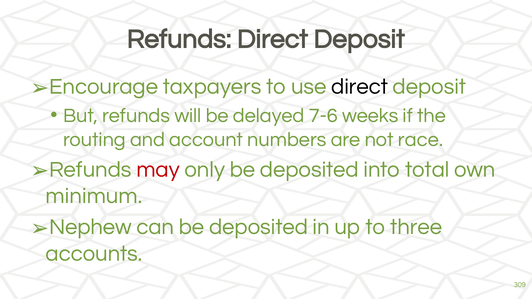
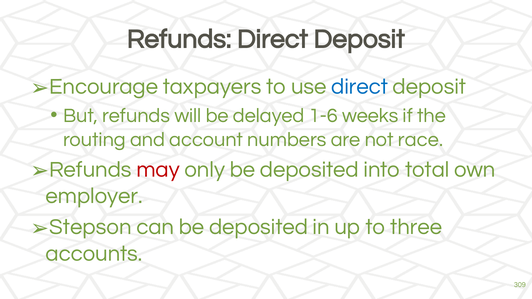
direct colour: black -> blue (360, 87)
7-6: 7-6 -> 1-6 (323, 116)
minimum: minimum -> employer (94, 196)
Nephew: Nephew -> Stepson (90, 227)
